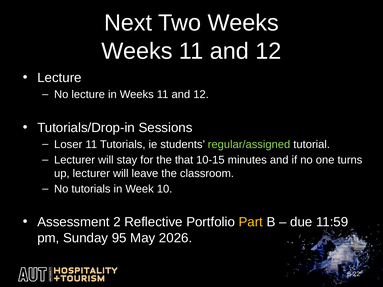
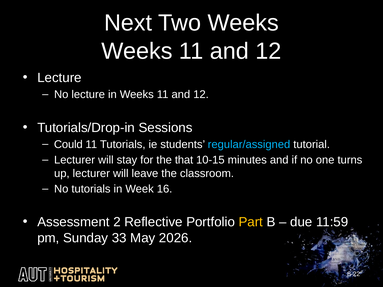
Loser: Loser -> Could (68, 144)
regular/assigned colour: light green -> light blue (249, 144)
10: 10 -> 16 (165, 189)
95: 95 -> 33 (119, 238)
